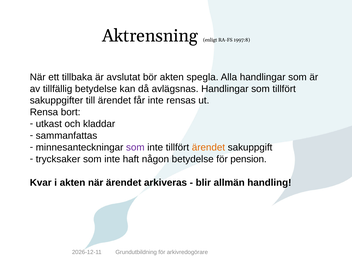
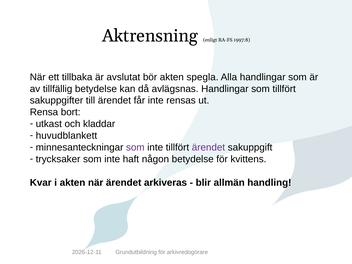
sammanfattas: sammanfattas -> huvudblankett (66, 136)
ärendet colour: orange -> purple (208, 147)
pension: pension -> kvittens (248, 159)
